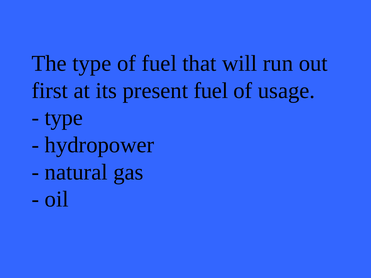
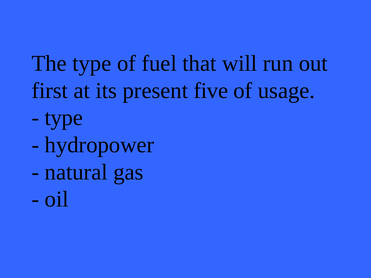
present fuel: fuel -> five (211, 91)
